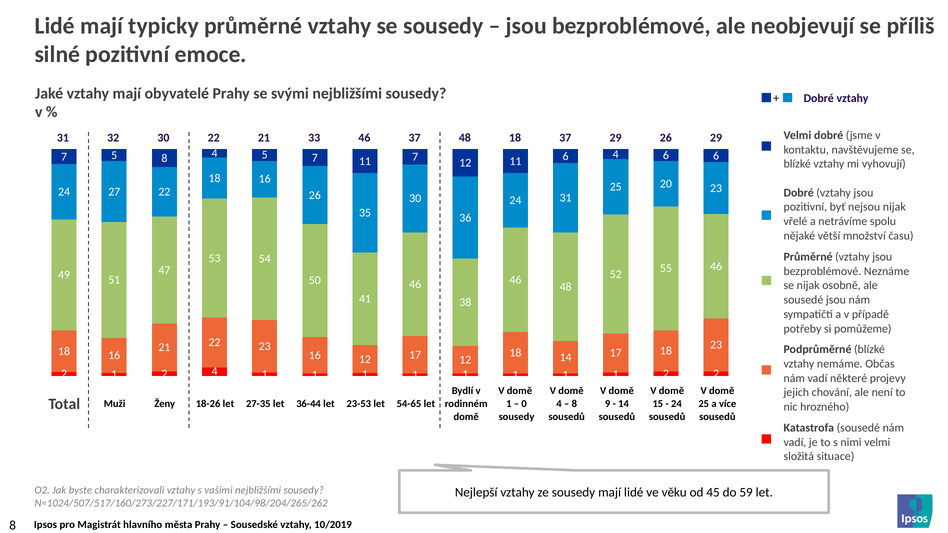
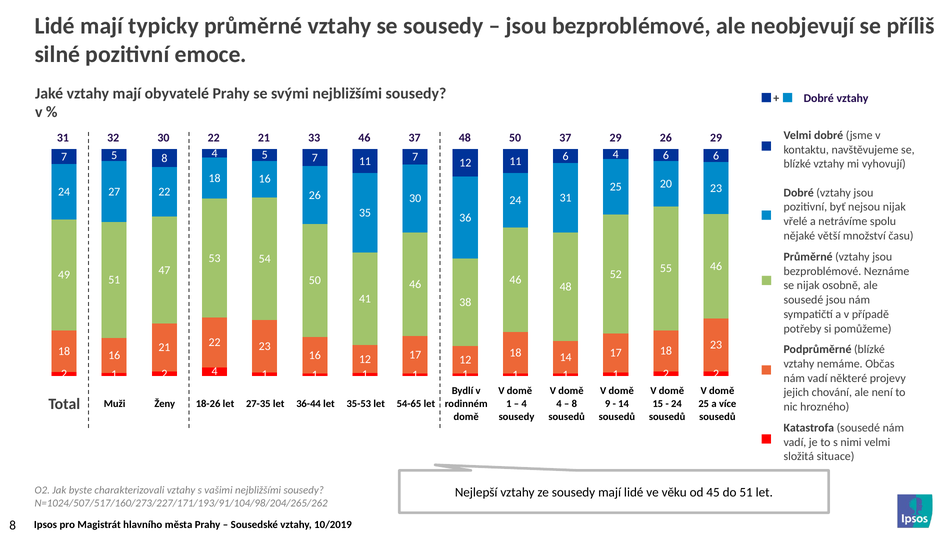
48 18: 18 -> 50 (515, 138)
23-53: 23-53 -> 35-53 (359, 404)
0: 0 -> 4 (524, 404)
do 59: 59 -> 51 (746, 493)
